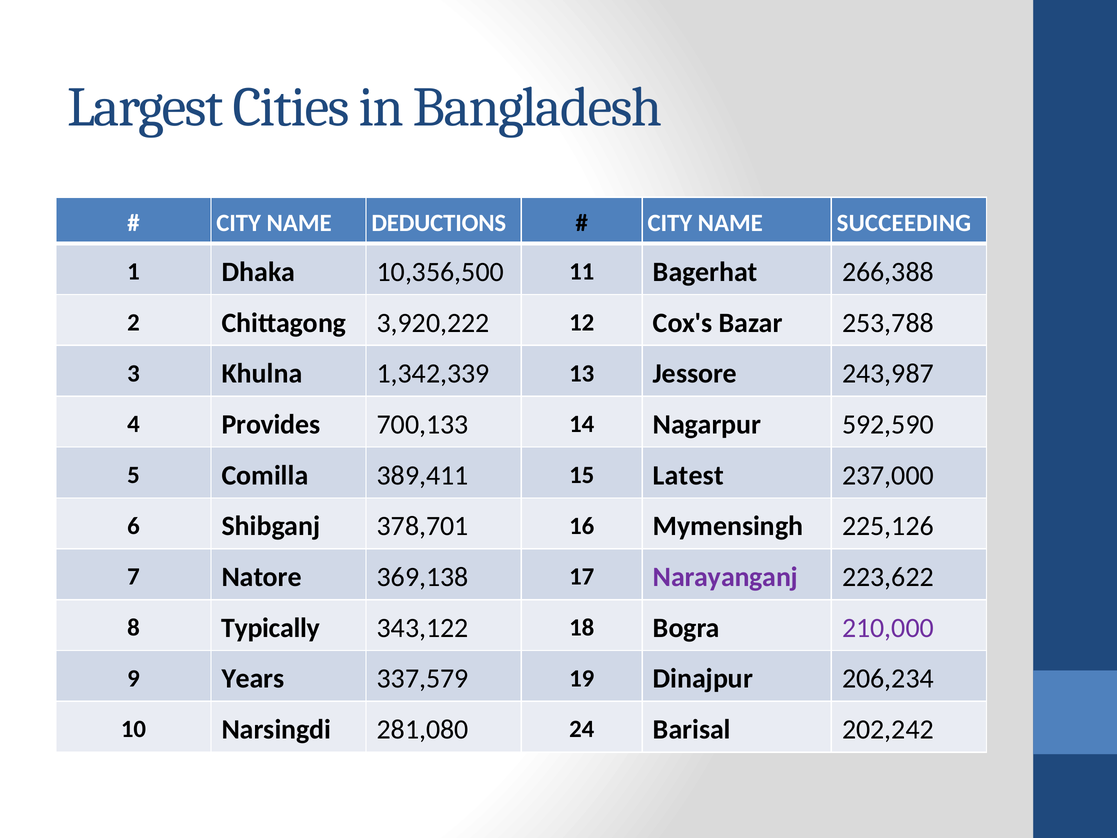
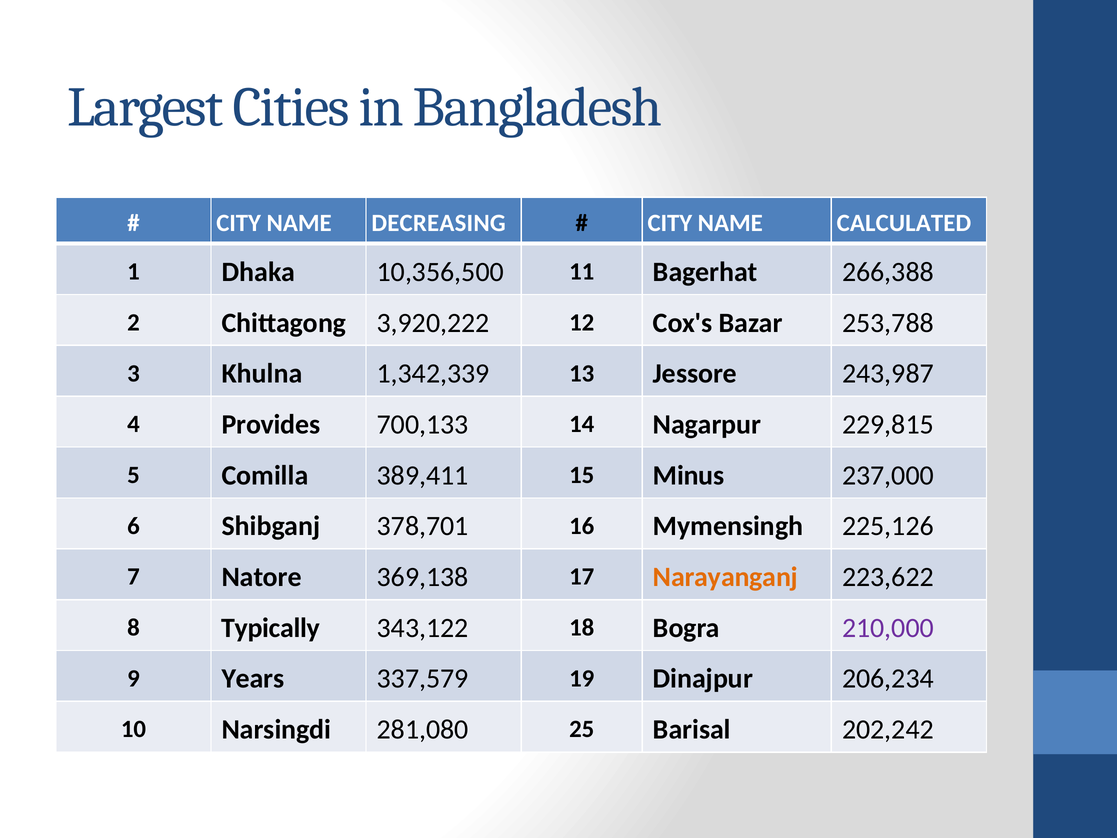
DEDUCTIONS: DEDUCTIONS -> DECREASING (439, 223)
SUCCEEDING: SUCCEEDING -> CALCULATED (904, 223)
592,590: 592,590 -> 229,815 (888, 424)
Latest: Latest -> Minus (689, 475)
Narayanganj colour: purple -> orange (725, 577)
24: 24 -> 25 (582, 729)
